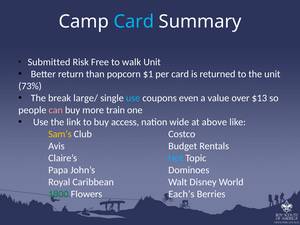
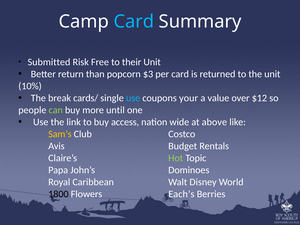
walk: walk -> their (132, 62)
$1: $1 -> $3 (148, 74)
73%: 73% -> 10% (30, 86)
large/: large/ -> cards/ (86, 98)
even: even -> your (189, 98)
$13: $13 -> $12 (259, 98)
can colour: pink -> light green (56, 110)
train: train -> until (115, 110)
Hot colour: light blue -> light green (176, 158)
1800 colour: green -> black (58, 194)
